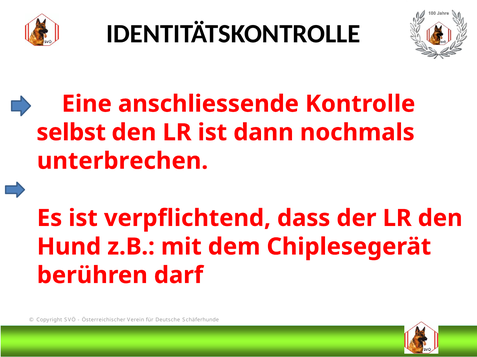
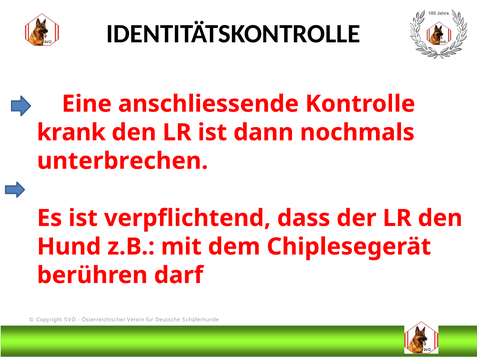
selbst: selbst -> krank (71, 133)
